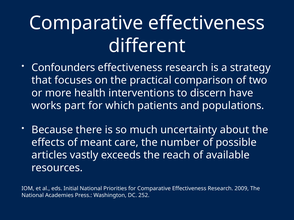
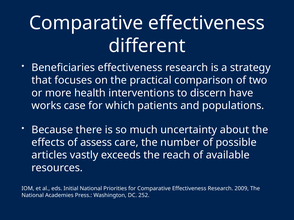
Confounders: Confounders -> Beneficiaries (63, 68)
part: part -> case (75, 106)
meant: meant -> assess (96, 143)
